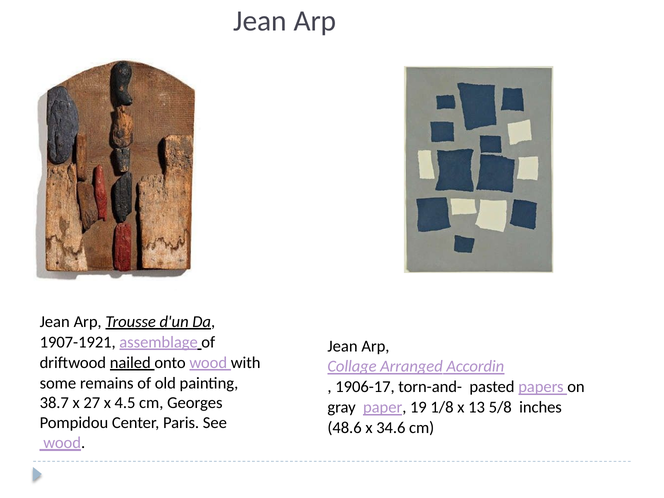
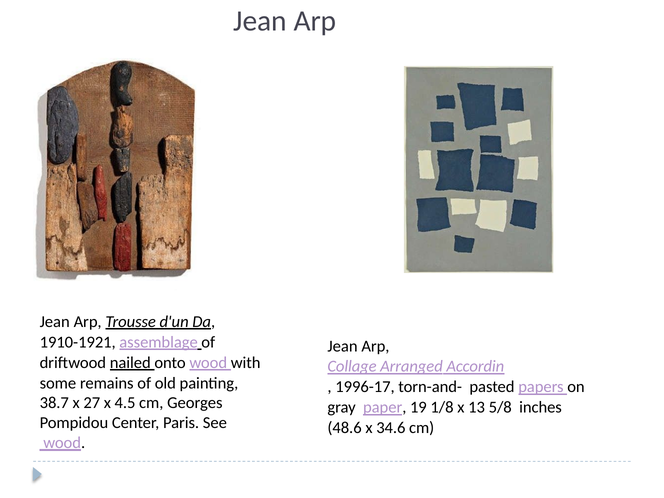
1907-1921: 1907-1921 -> 1910-1921 (78, 342)
1906-17: 1906-17 -> 1996-17 (365, 387)
